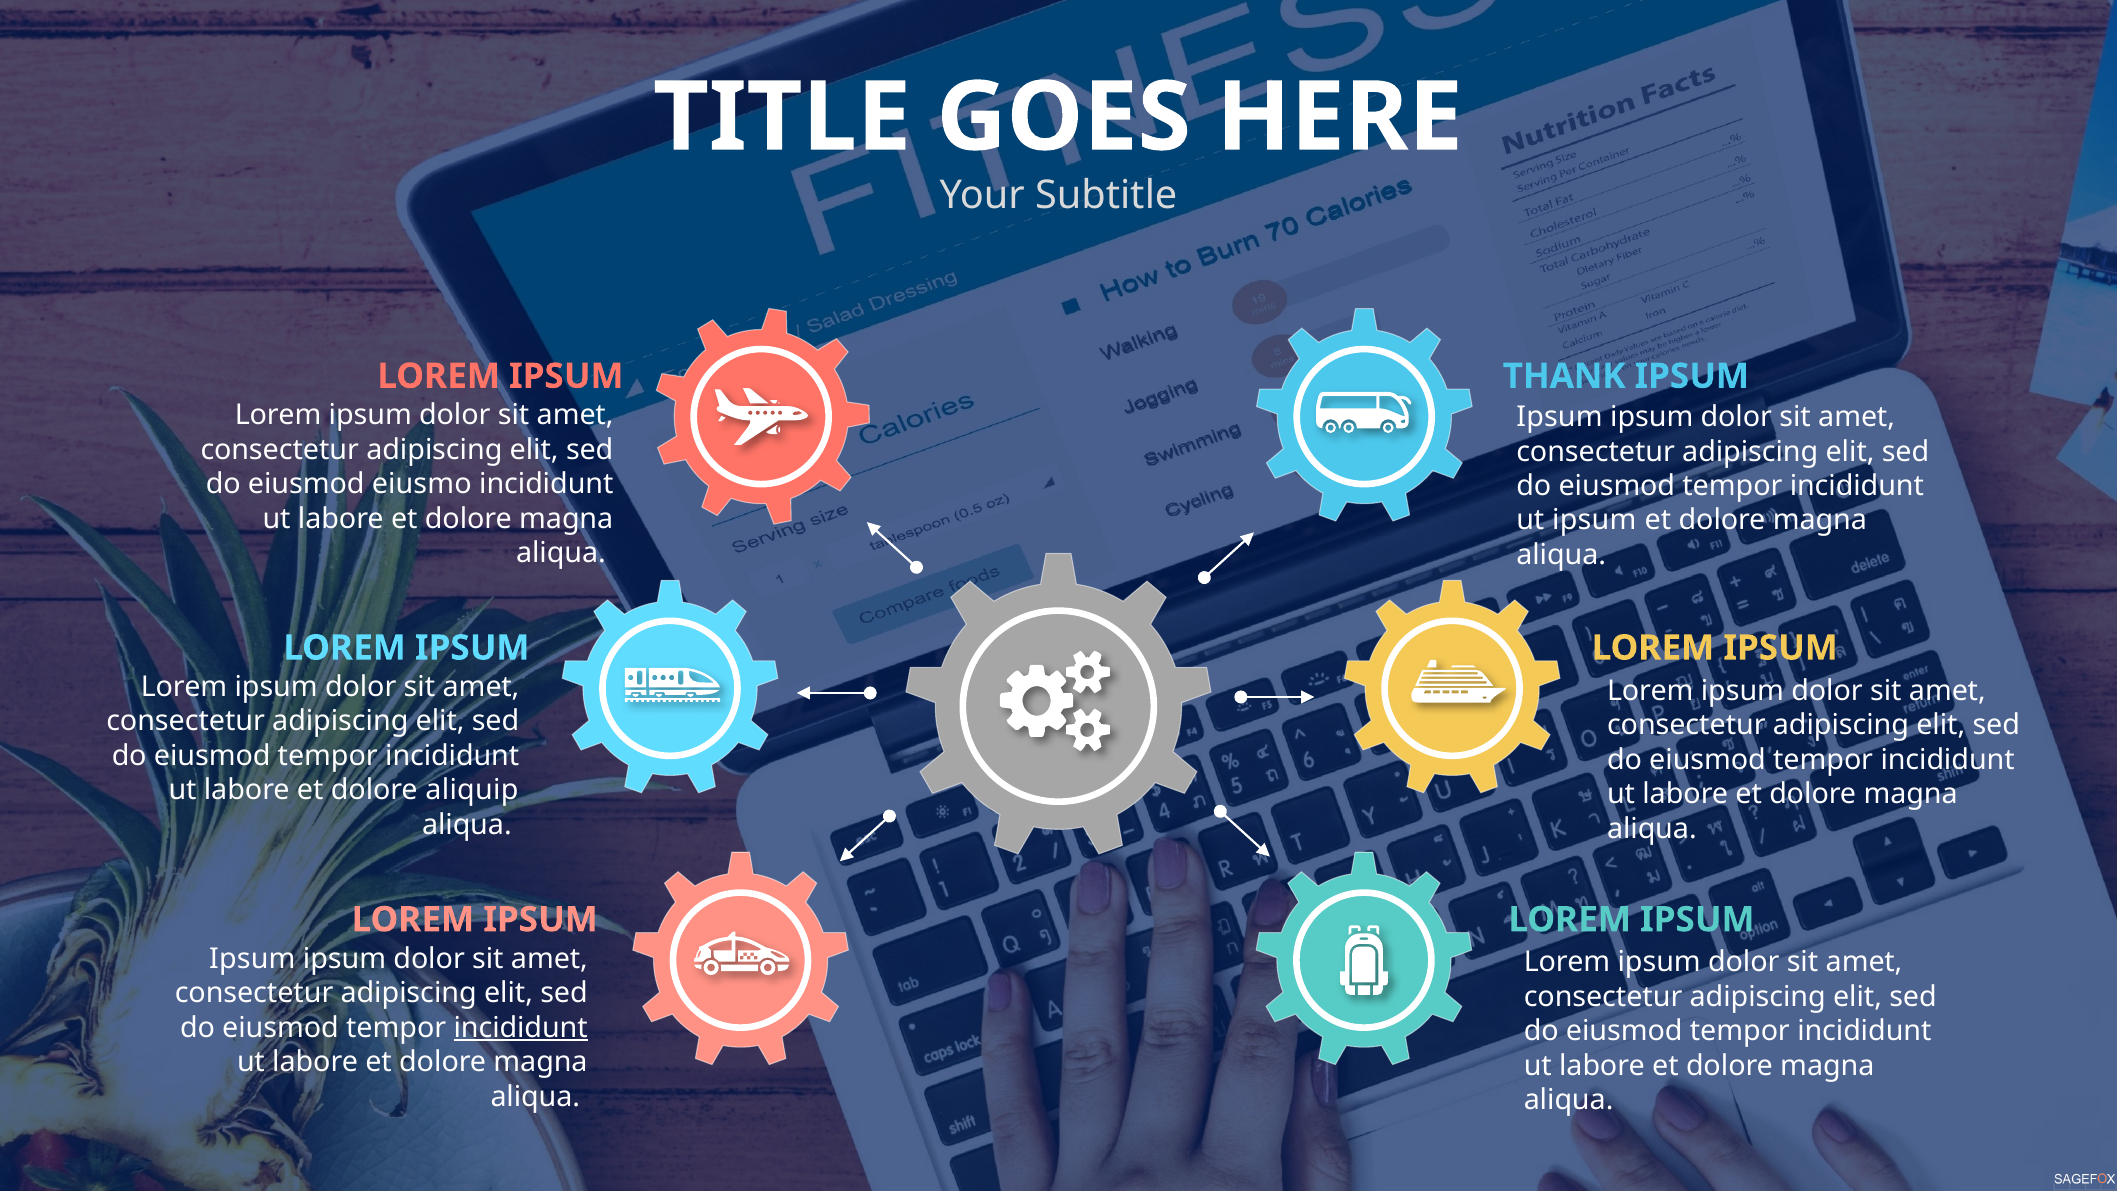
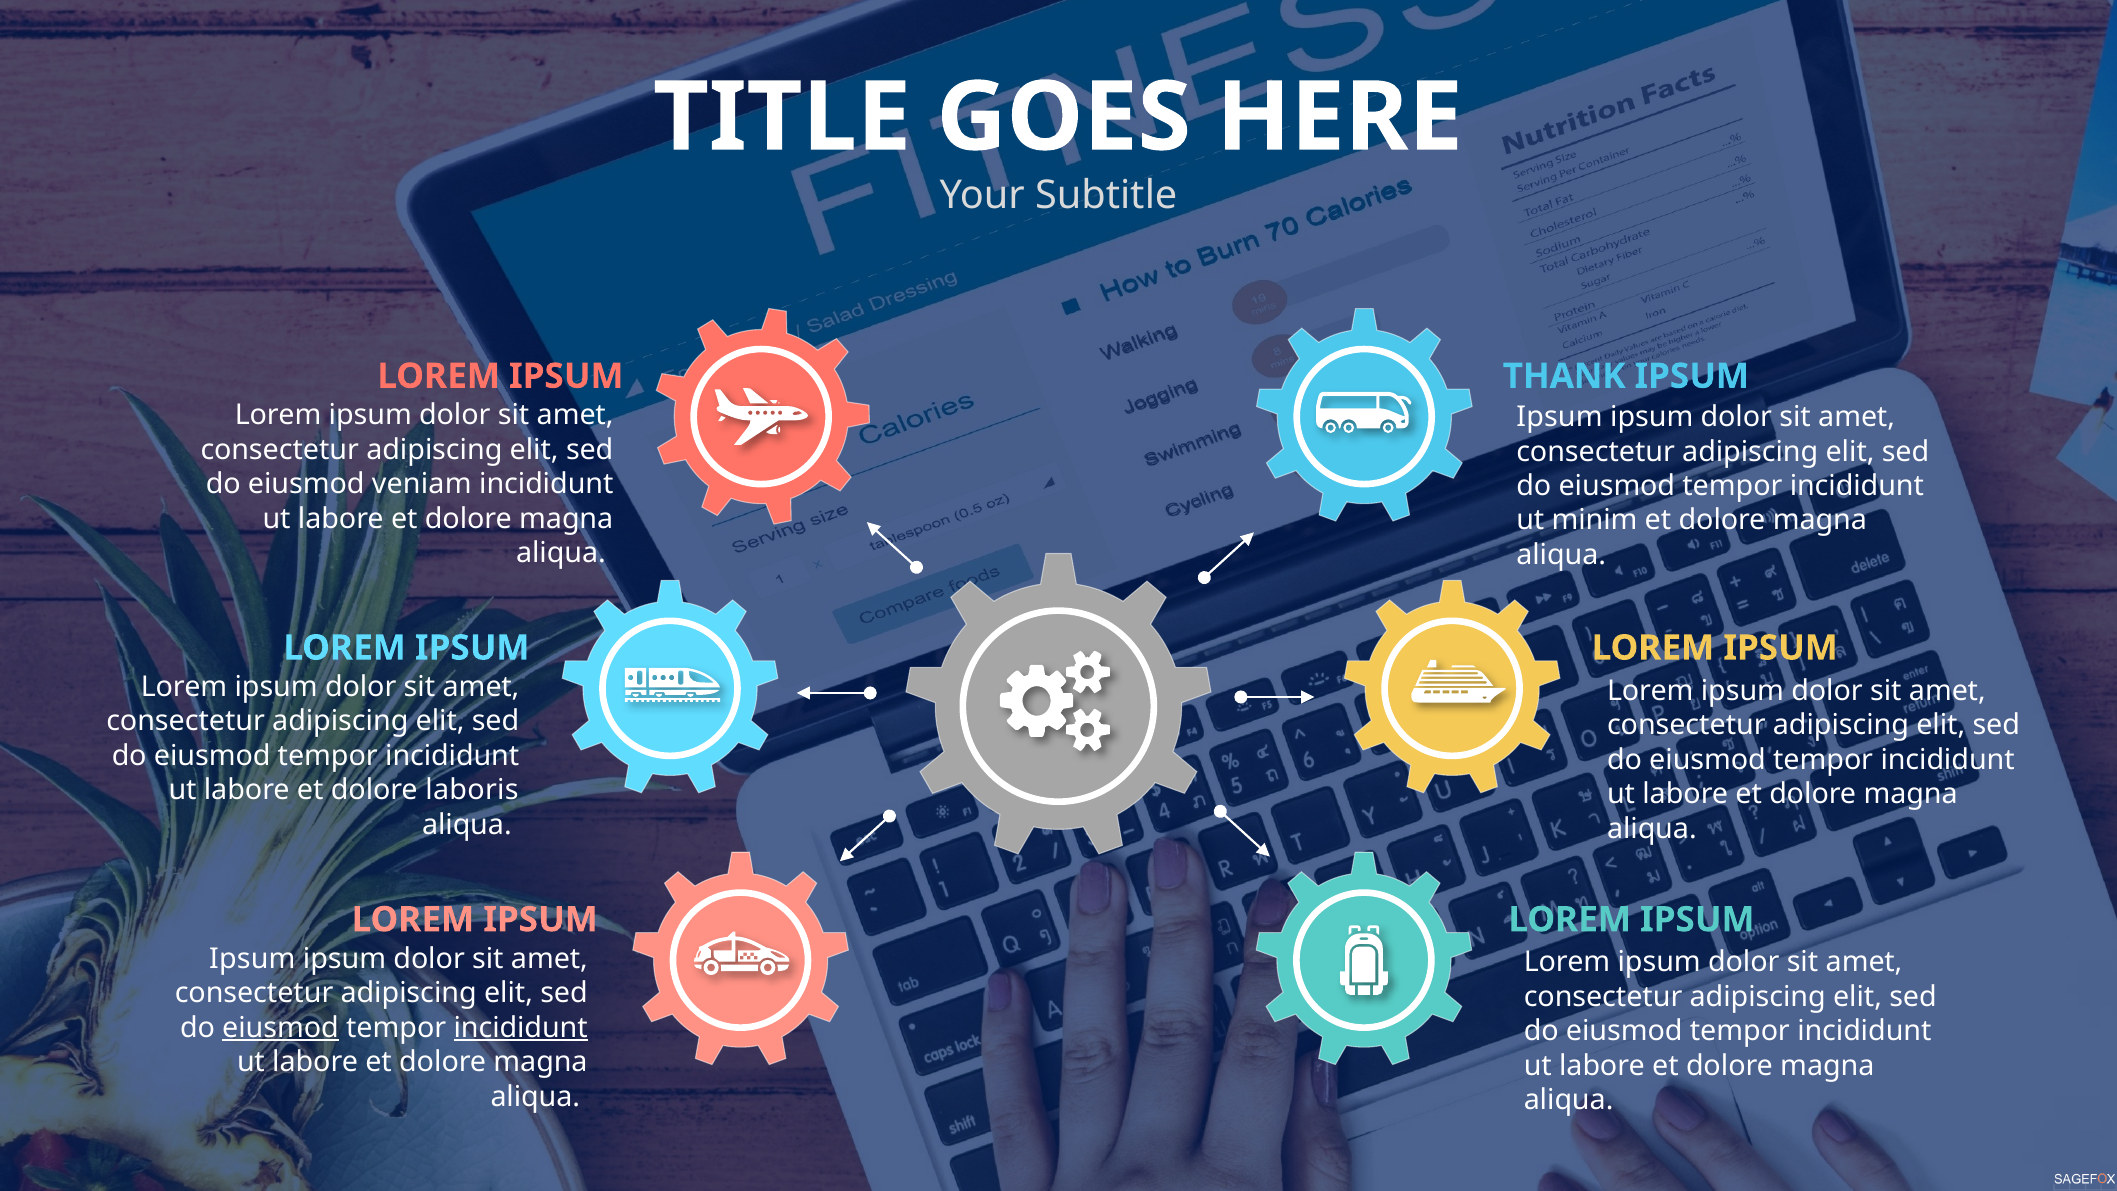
eiusmo: eiusmo -> veniam (422, 484)
ut ipsum: ipsum -> minim (1594, 520)
aliquip: aliquip -> laboris (472, 790)
eiusmod underline: none -> present (281, 1027)
